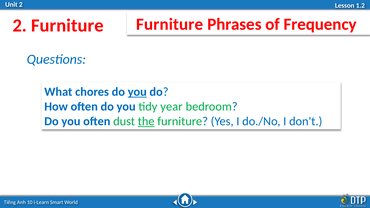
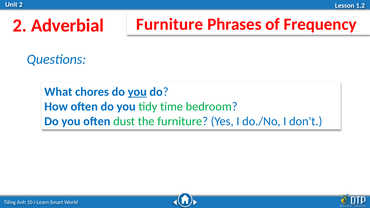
2 Furniture: Furniture -> Adverbial (67, 25)
year: year -> time (172, 107)
the underline: present -> none (146, 121)
